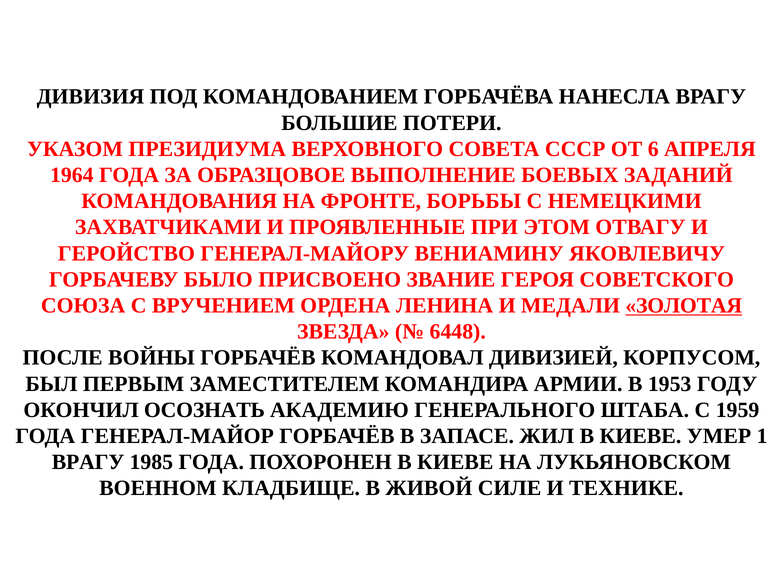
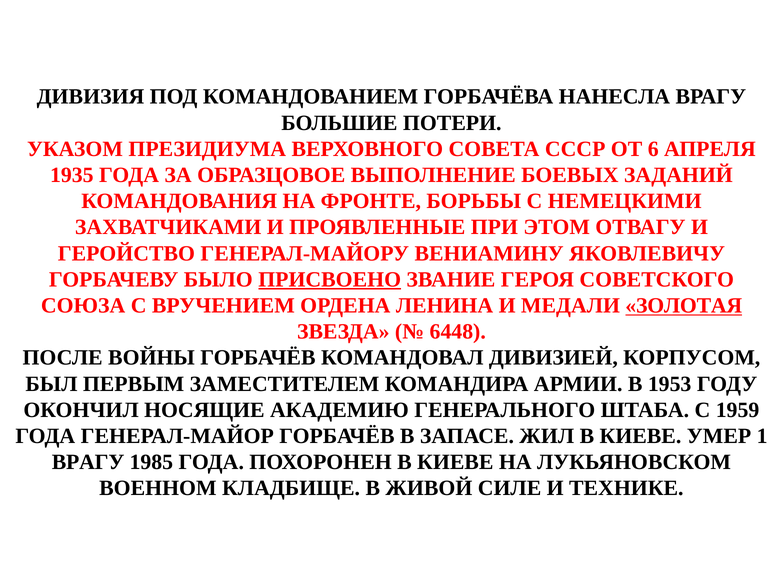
1964: 1964 -> 1935 (72, 175)
ПРИСВОЕНО underline: none -> present (330, 280)
ОСОЗНАТЬ: ОСОЗНАТЬ -> НОСЯЩИЕ (204, 410)
